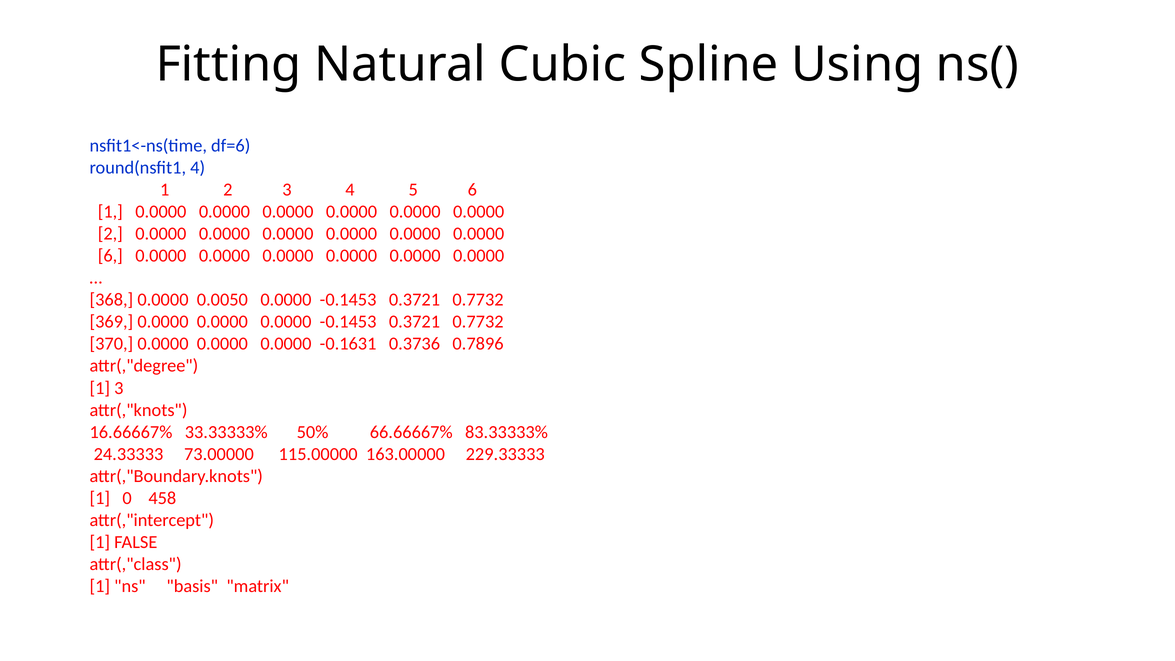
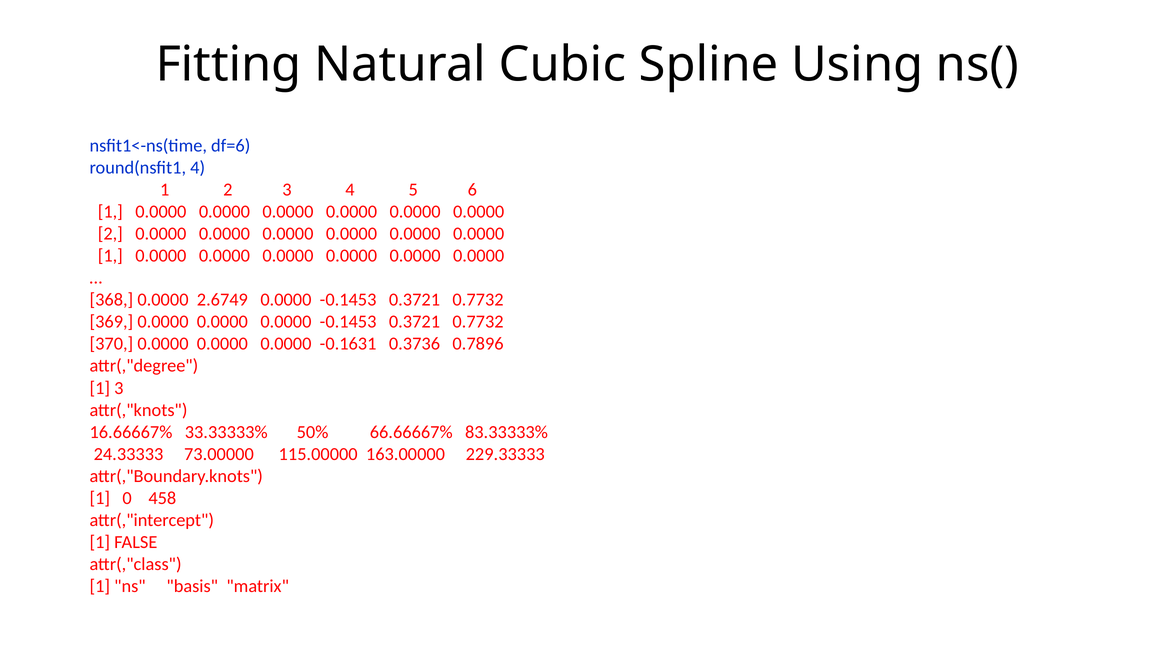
6: 6 -> 1 (110, 256)
0.0050: 0.0050 -> 2.6749 (222, 300)
